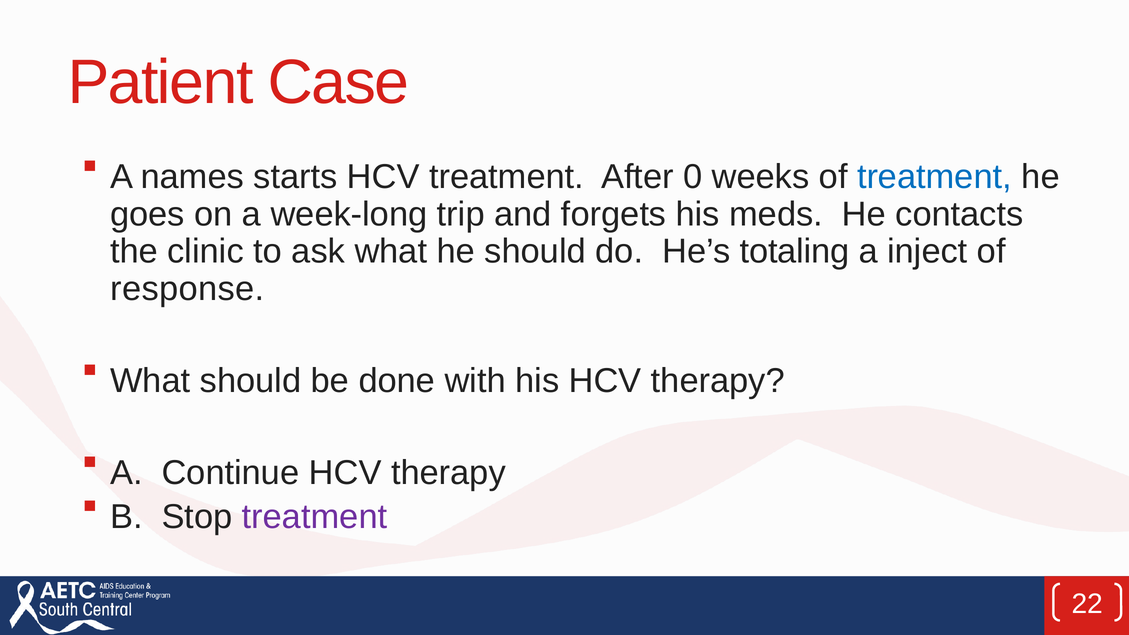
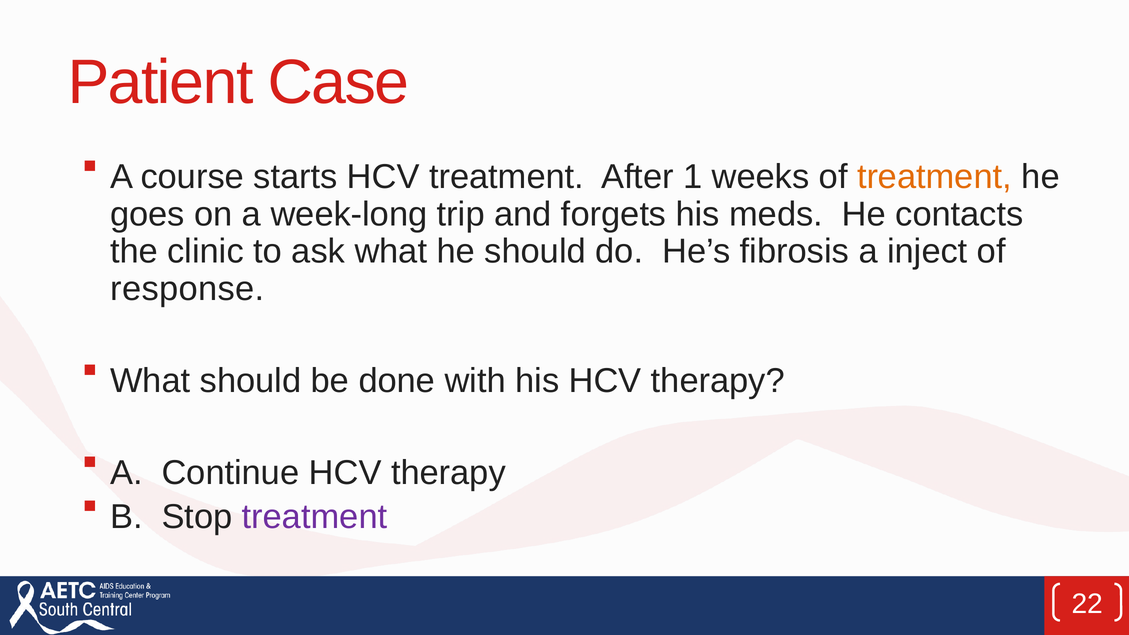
names: names -> course (192, 177)
0: 0 -> 1 (693, 177)
treatment colour: blue -> orange (934, 177)
totaling: totaling -> fibrosis (794, 251)
